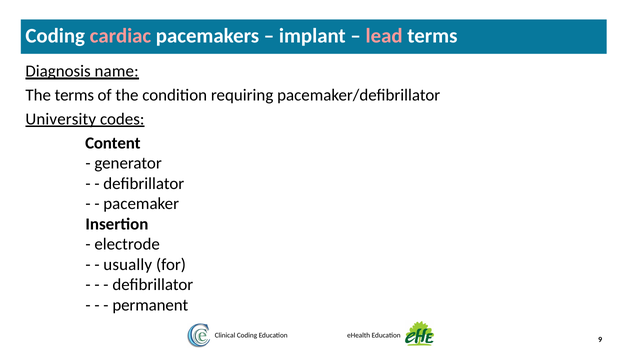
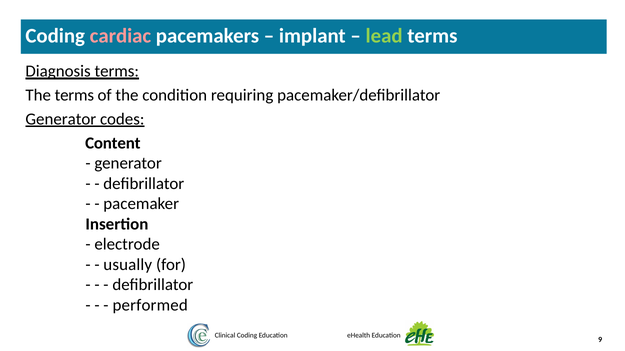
lead colour: pink -> light green (384, 36)
Diagnosis name: name -> terms (117, 71)
University: University -> Generator (61, 119)
permanent: permanent -> performed (150, 306)
